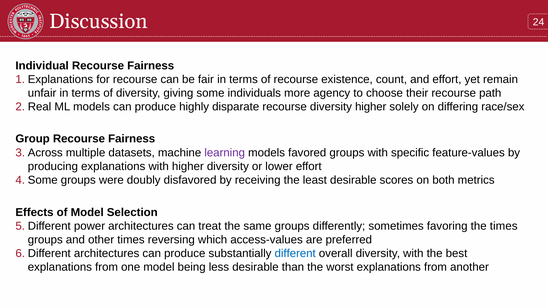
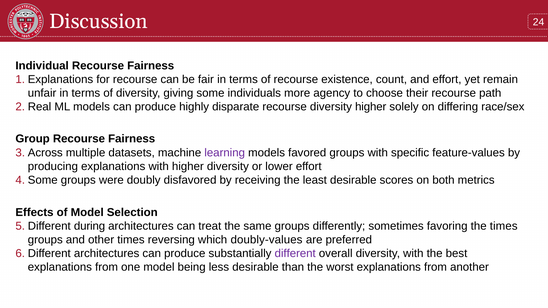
power: power -> during (90, 226)
access-values: access-values -> doubly-values (267, 240)
different colour: blue -> purple (295, 254)
